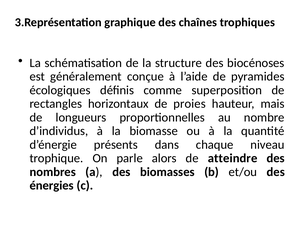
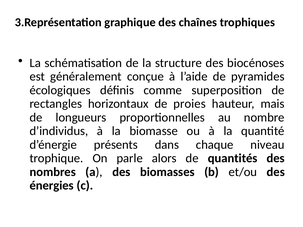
atteindre: atteindre -> quantités (233, 158)
